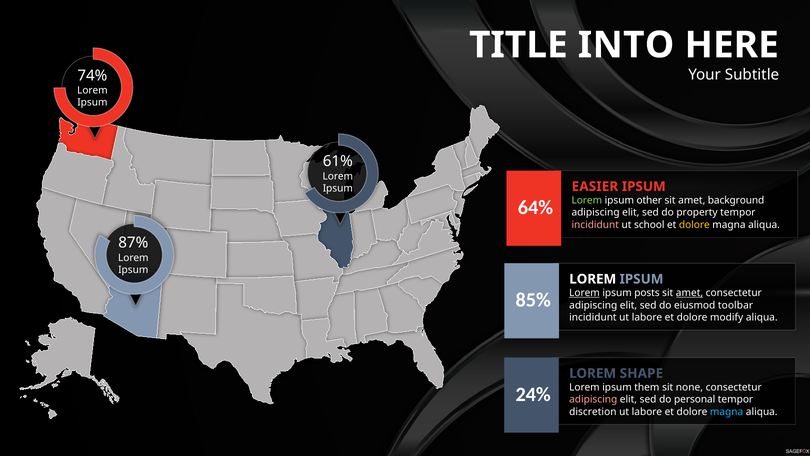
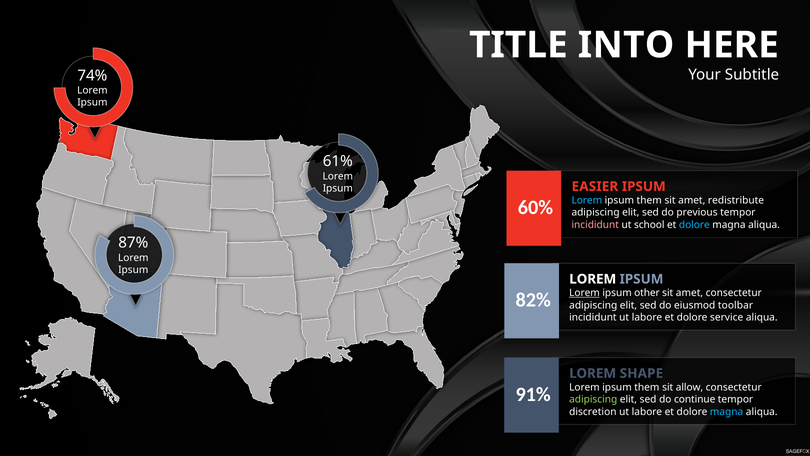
Lorem colour: light green -> light blue (587, 200)
other: other -> them (649, 200)
background: background -> redistribute (736, 200)
64%: 64% -> 60% (535, 207)
property: property -> previous (697, 212)
dolore colour: yellow -> light blue (694, 225)
posts: posts -> other (647, 293)
amet underline: present -> none (689, 293)
85%: 85% -> 82% (533, 300)
modify: modify -> service (727, 317)
none: none -> allow (689, 387)
24%: 24% -> 91% (533, 394)
adipiscing colour: pink -> light green (593, 399)
personal: personal -> continue (695, 399)
